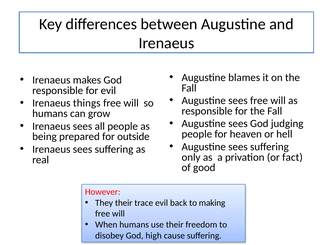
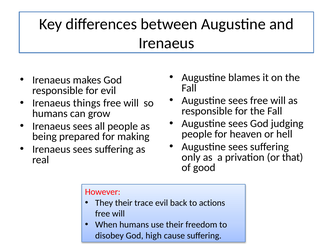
outside: outside -> making (133, 137)
fact: fact -> that (293, 157)
making: making -> actions (212, 203)
